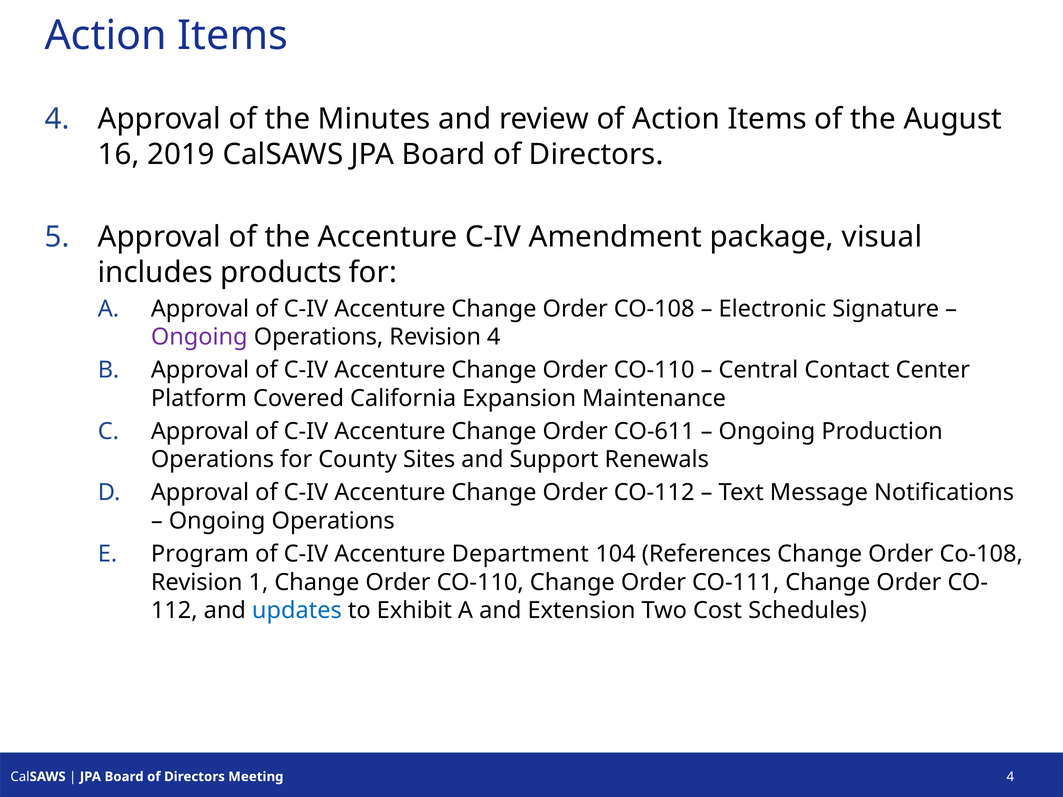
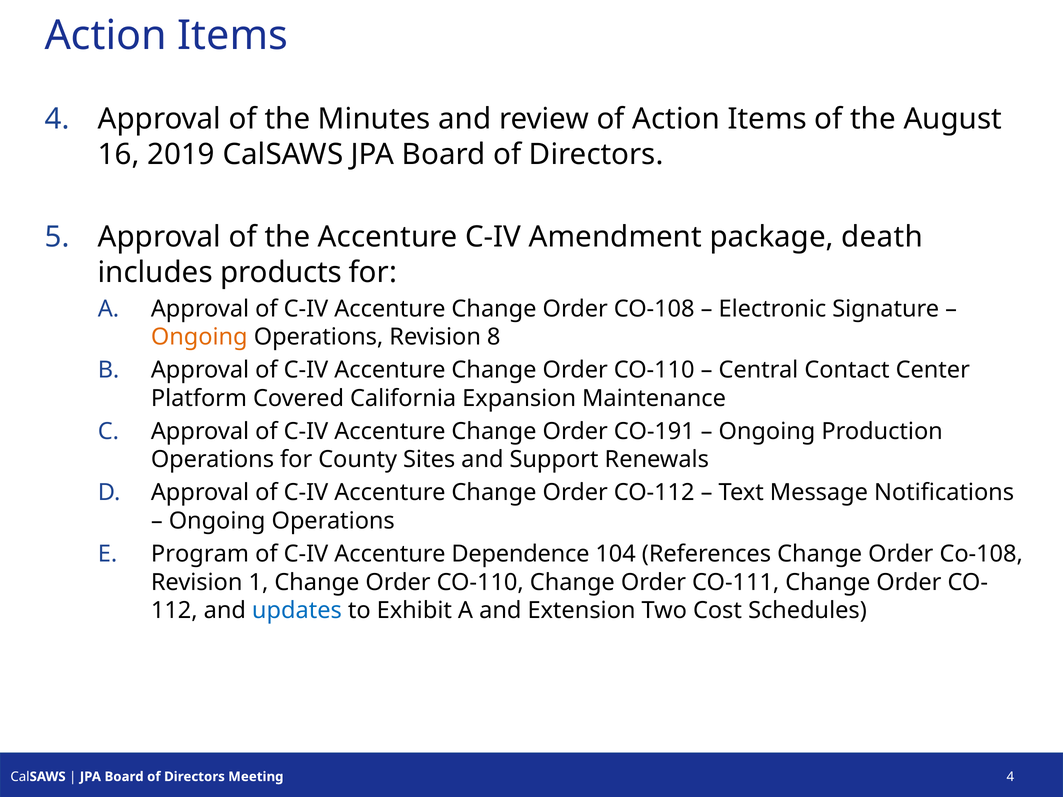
visual: visual -> death (882, 237)
Ongoing colour: purple -> orange (199, 337)
Revision 4: 4 -> 8 (494, 337)
CO-611: CO-611 -> CO-191 (654, 432)
Department: Department -> Dependence (520, 554)
